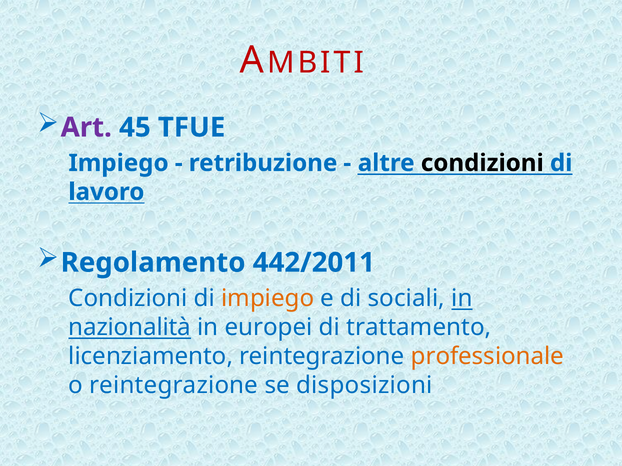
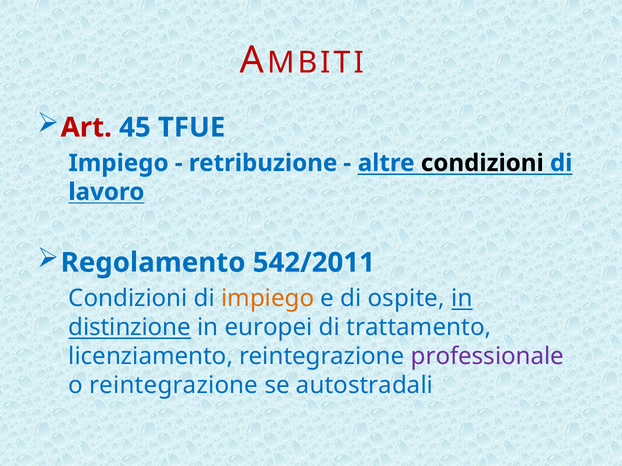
Art colour: purple -> red (86, 128)
442/2011: 442/2011 -> 542/2011 (314, 263)
sociali: sociali -> ospite (406, 299)
nazionalità: nazionalità -> distinzione (130, 328)
professionale colour: orange -> purple (487, 356)
disposizioni: disposizioni -> autostradali (365, 385)
